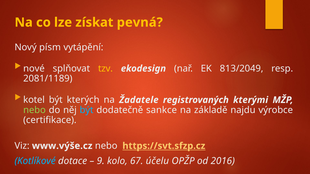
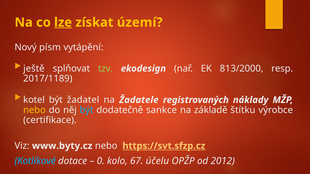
lze underline: none -> present (63, 22)
pevná: pevná -> území (140, 22)
nové: nové -> ještě (34, 69)
tzv colour: yellow -> light green (105, 69)
813/2049: 813/2049 -> 813/2000 (242, 69)
2081/1189: 2081/1189 -> 2017/1189 (48, 79)
kterých: kterých -> žadatel (83, 100)
kterými: kterými -> náklady (251, 100)
nebo colour: light green -> yellow (34, 110)
najdu: najdu -> štítku (243, 110)
www.výše.cz: www.výše.cz -> www.byty.cz (62, 146)
9: 9 -> 0 (101, 161)
2016: 2016 -> 2012 (223, 161)
